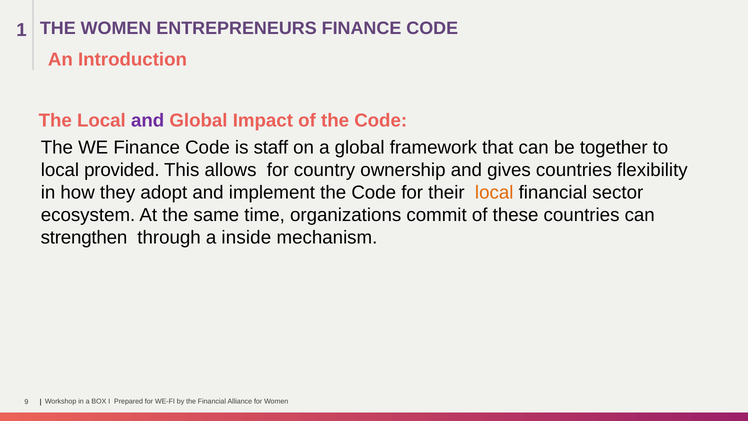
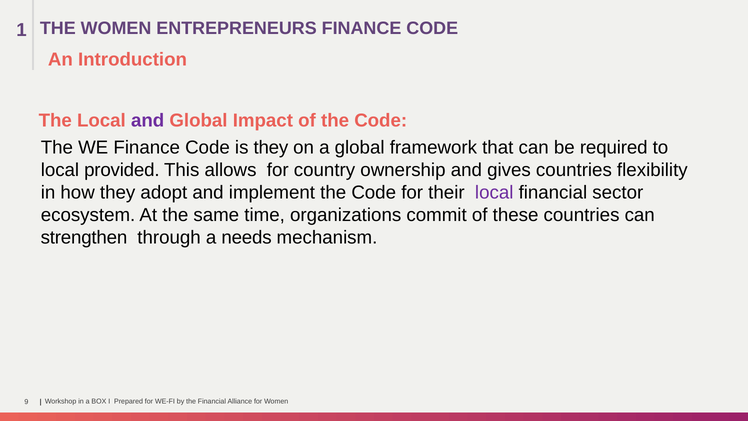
is staff: staff -> they (271, 147)
together: together -> required (614, 147)
local colour: orange -> purple (494, 192)
inside: inside -> needs (247, 237)
